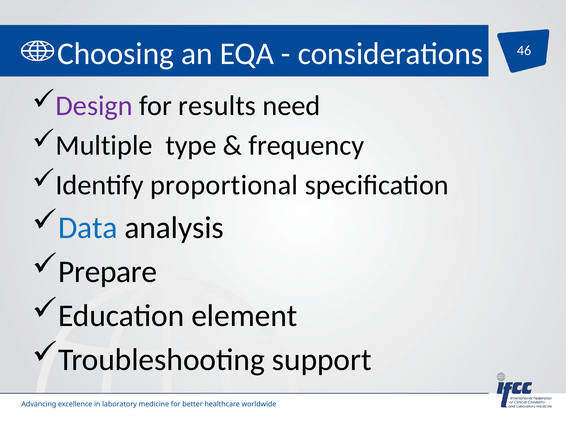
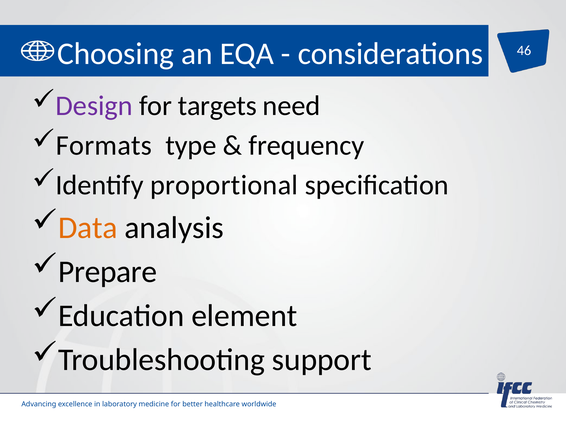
results: results -> targets (217, 106)
Multiple: Multiple -> Formats (104, 145)
Data colour: blue -> orange (88, 227)
